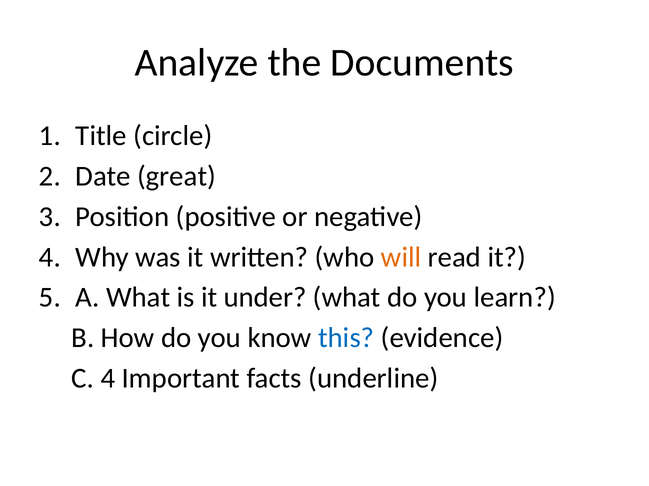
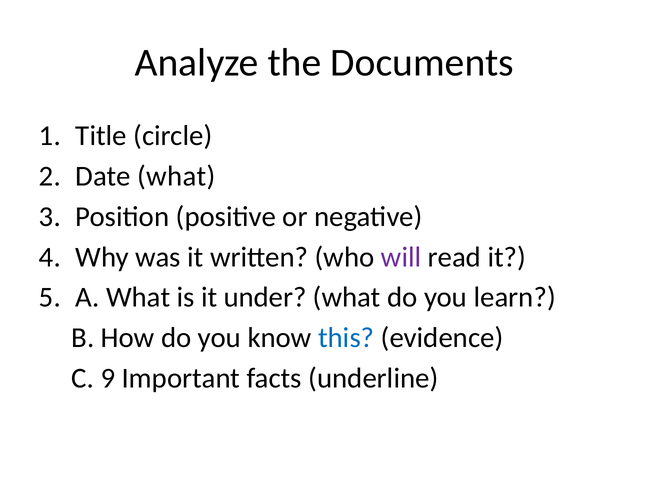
Date great: great -> what (176, 177)
will colour: orange -> purple (401, 257)
C 4: 4 -> 9 (108, 379)
